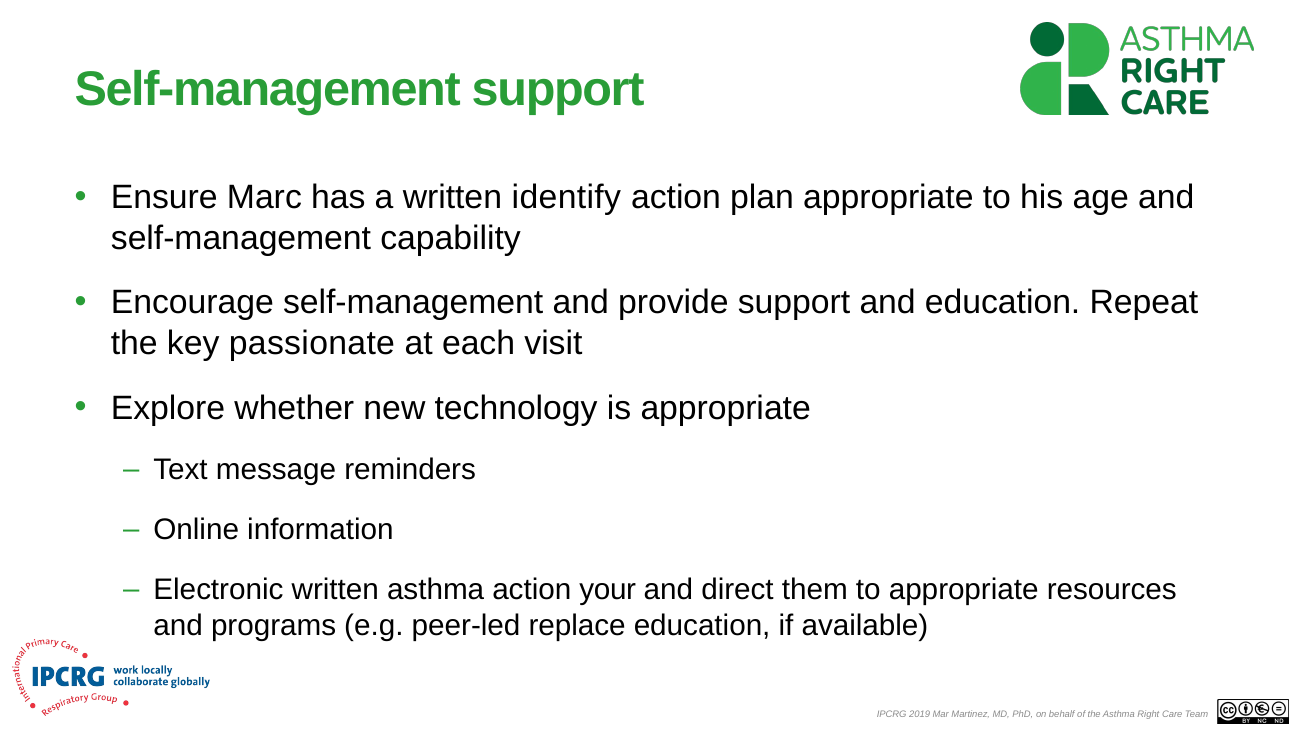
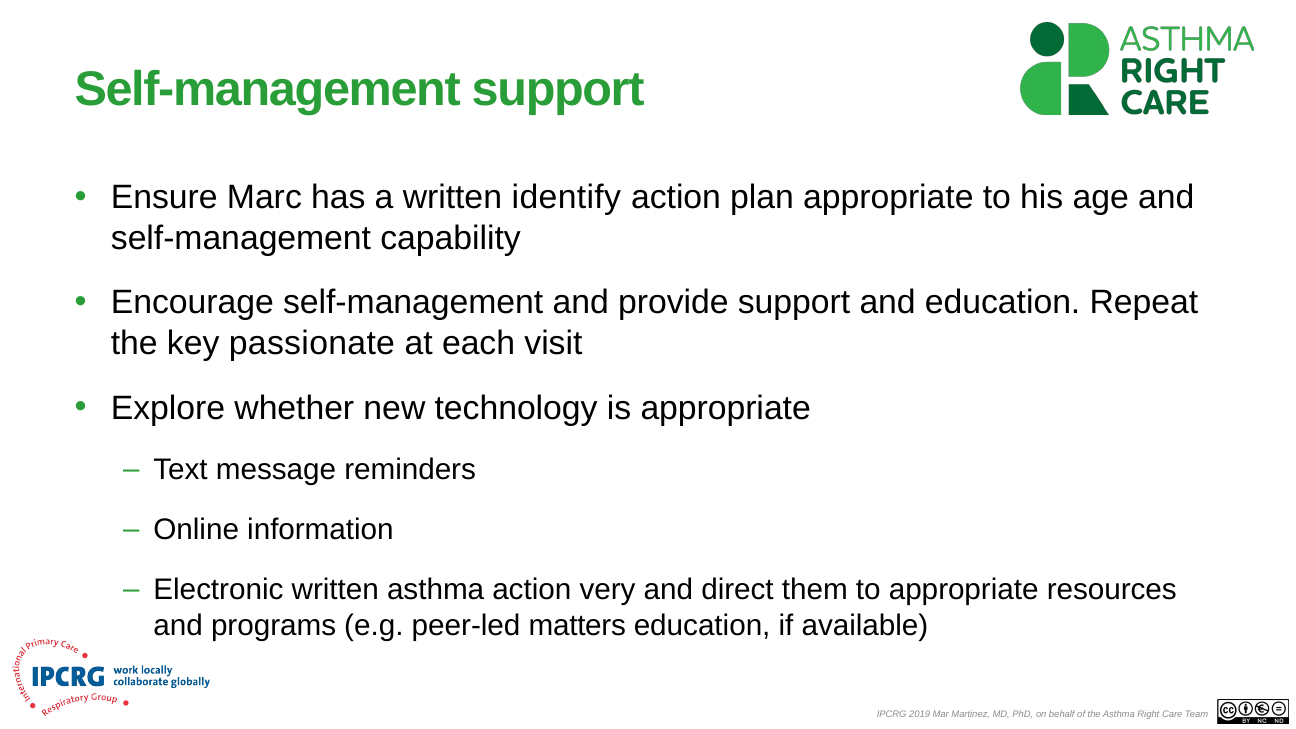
your: your -> very (608, 590)
replace: replace -> matters (577, 626)
